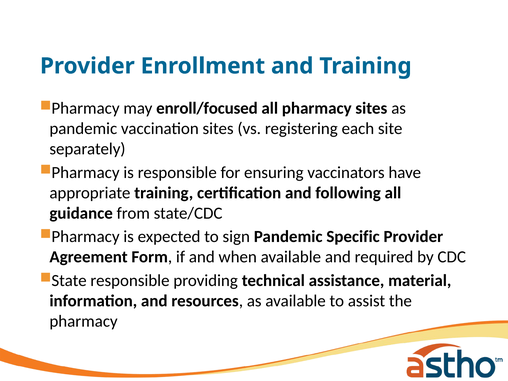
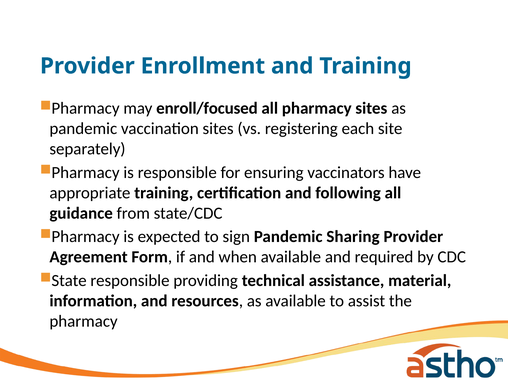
Specific: Specific -> Sharing (353, 237)
